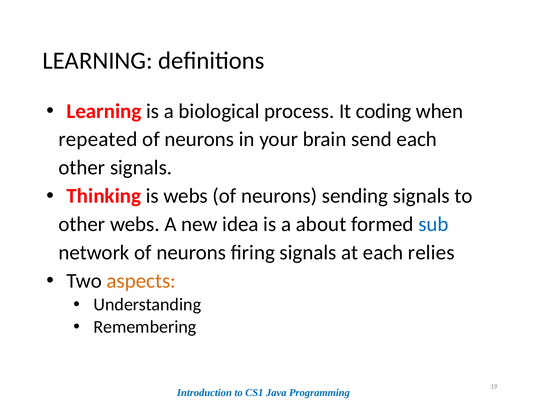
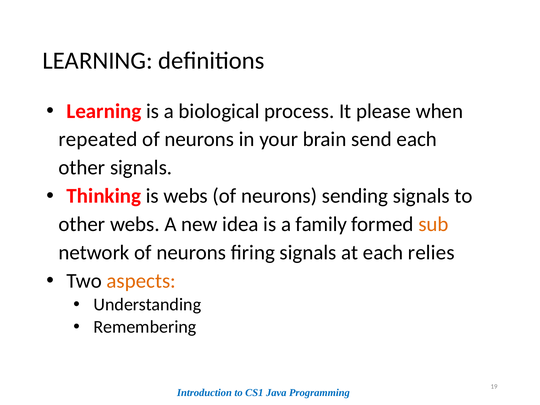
coding: coding -> please (383, 111)
about: about -> family (321, 224)
sub colour: blue -> orange (434, 224)
